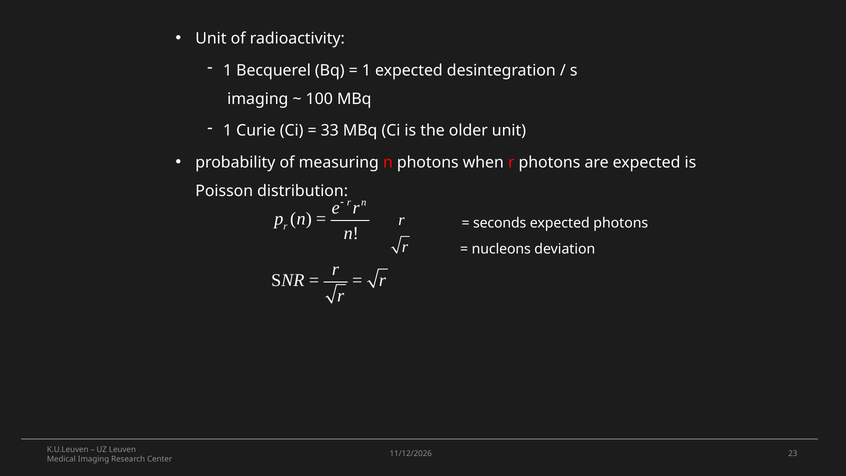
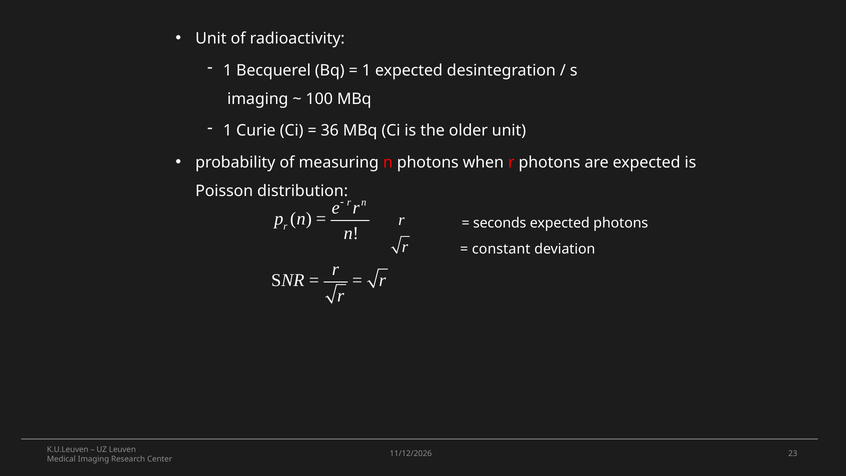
33: 33 -> 36 (330, 131)
nucleons: nucleons -> constant (501, 249)
